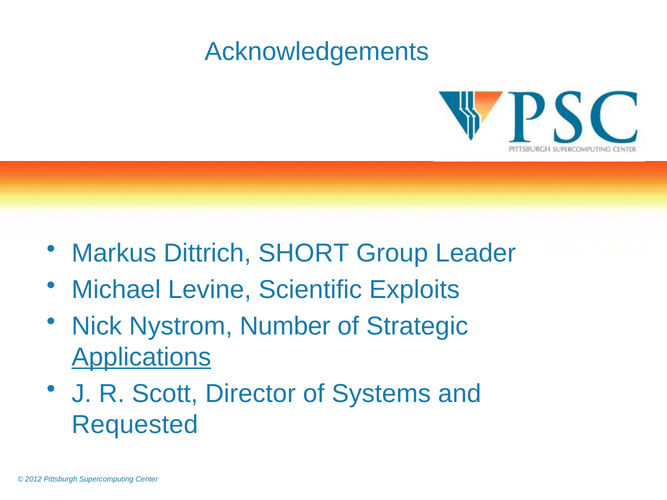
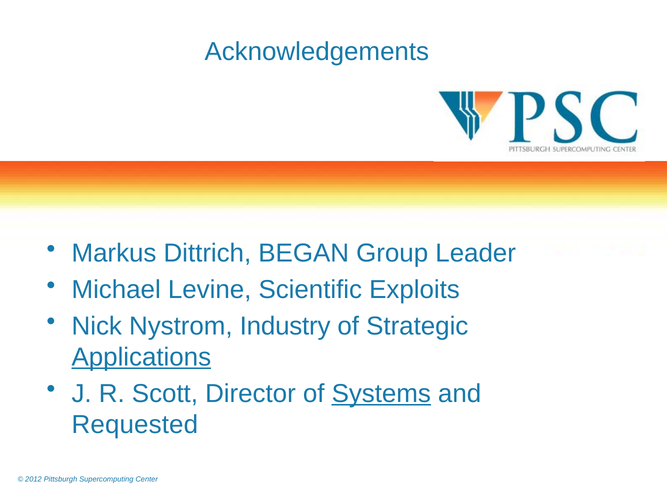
SHORT: SHORT -> BEGAN (304, 254)
Number: Number -> Industry (285, 326)
Systems underline: none -> present (381, 394)
